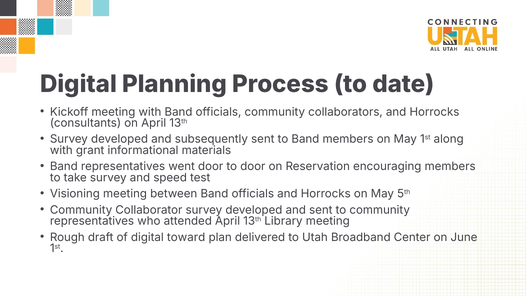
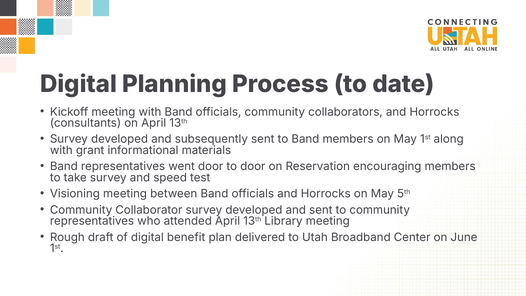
toward: toward -> benefit (186, 237)
